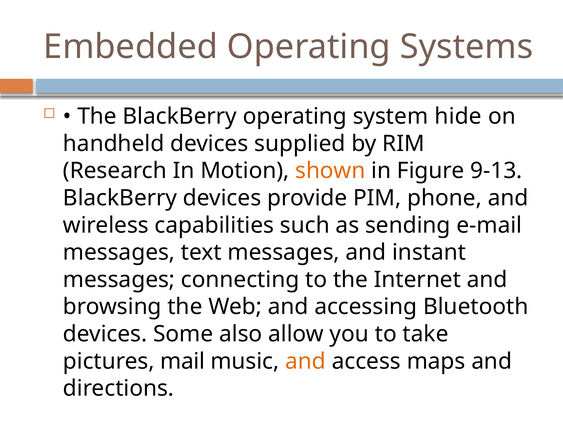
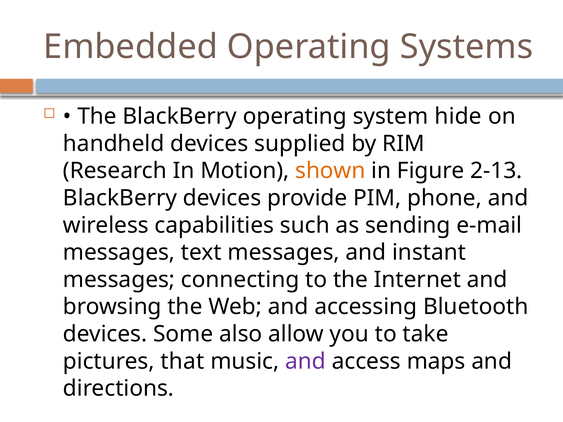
9-13: 9-13 -> 2-13 (496, 171)
mail: mail -> that (182, 361)
and colour: orange -> purple (306, 361)
